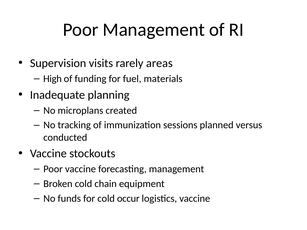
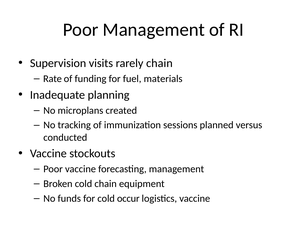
rarely areas: areas -> chain (159, 63)
High: High -> Rate (52, 79)
